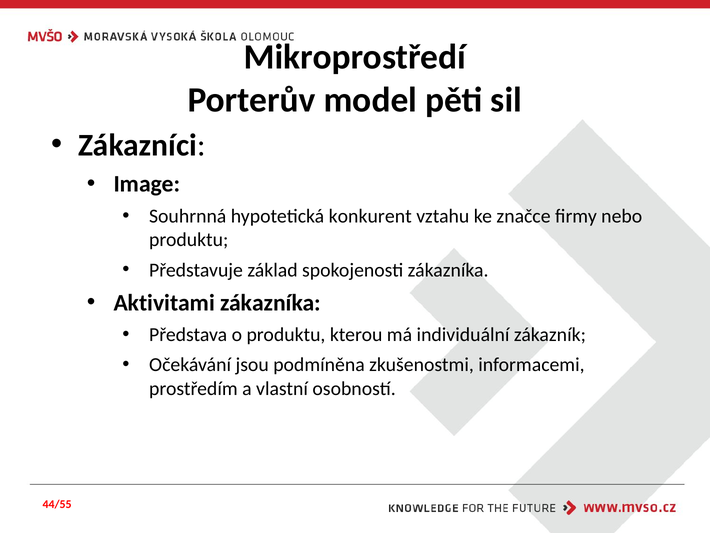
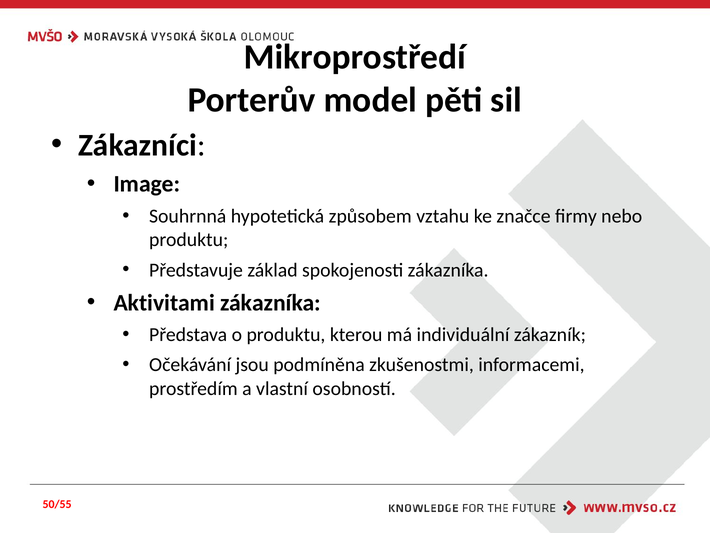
konkurent: konkurent -> způsobem (370, 216)
44/55: 44/55 -> 50/55 (57, 504)
